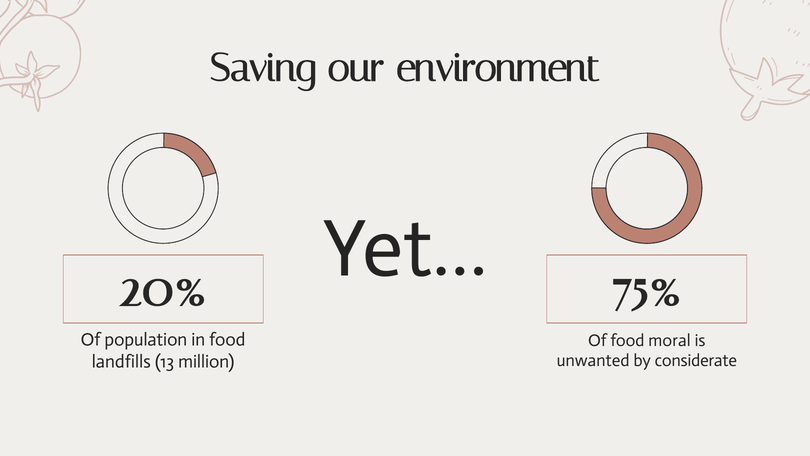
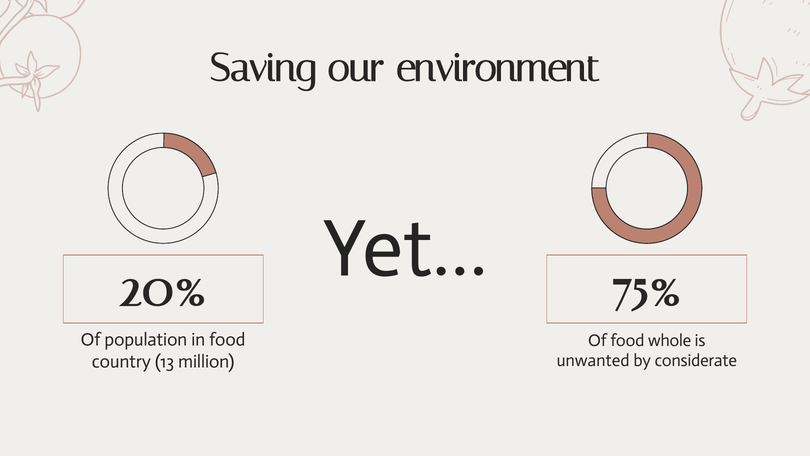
moral: moral -> whole (670, 340)
landfills: landfills -> country (121, 361)
